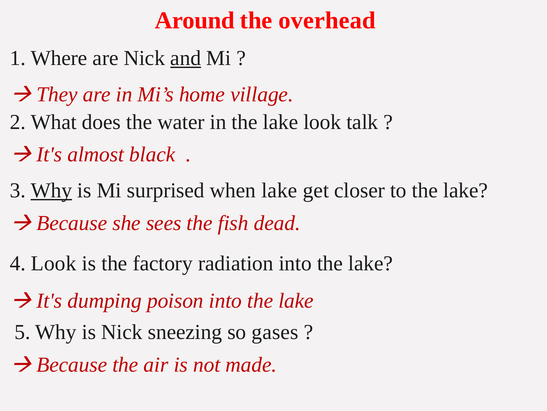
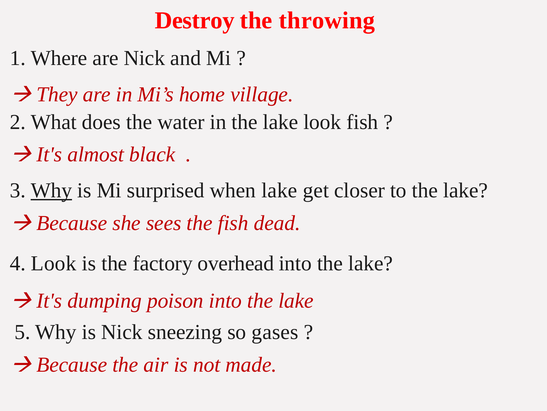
Around: Around -> Destroy (195, 20)
overhead: overhead -> throwing (327, 20)
and underline: present -> none (186, 58)
look talk: talk -> fish (362, 122)
radiation: radiation -> overhead (236, 263)
